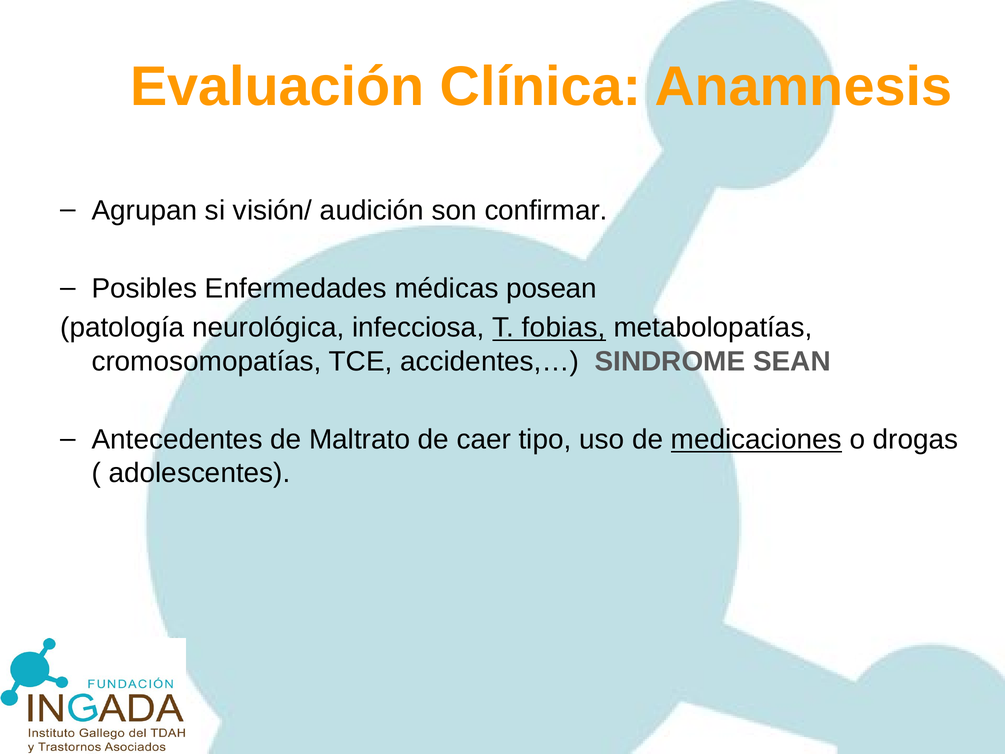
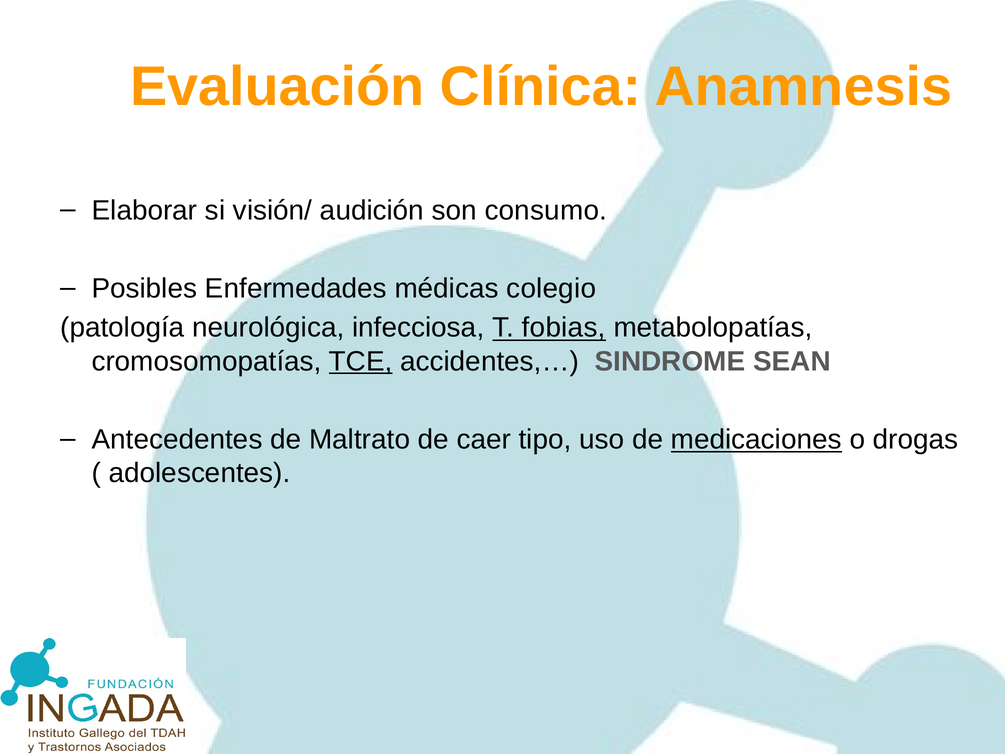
Agrupan: Agrupan -> Elaborar (144, 210)
confirmar: confirmar -> consumo (546, 210)
posean: posean -> colegio (551, 289)
TCE underline: none -> present (361, 361)
